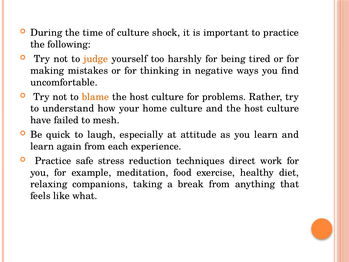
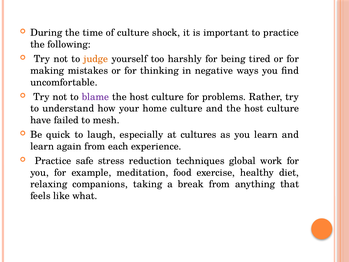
blame colour: orange -> purple (95, 97)
attitude: attitude -> cultures (198, 135)
direct: direct -> global (242, 161)
